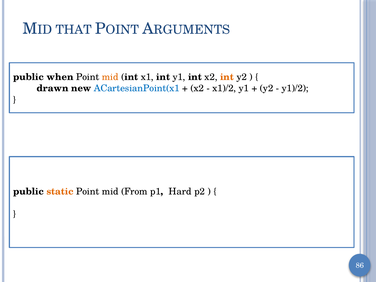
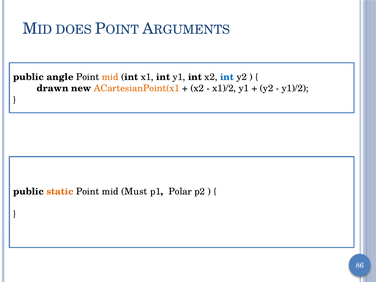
THAT: THAT -> DOES (74, 30)
when: when -> angle (60, 77)
int colour: orange -> blue (227, 77)
ACartesianPoint(x1 colour: blue -> orange (137, 88)
From: From -> Must (134, 191)
Hard: Hard -> Polar (180, 191)
